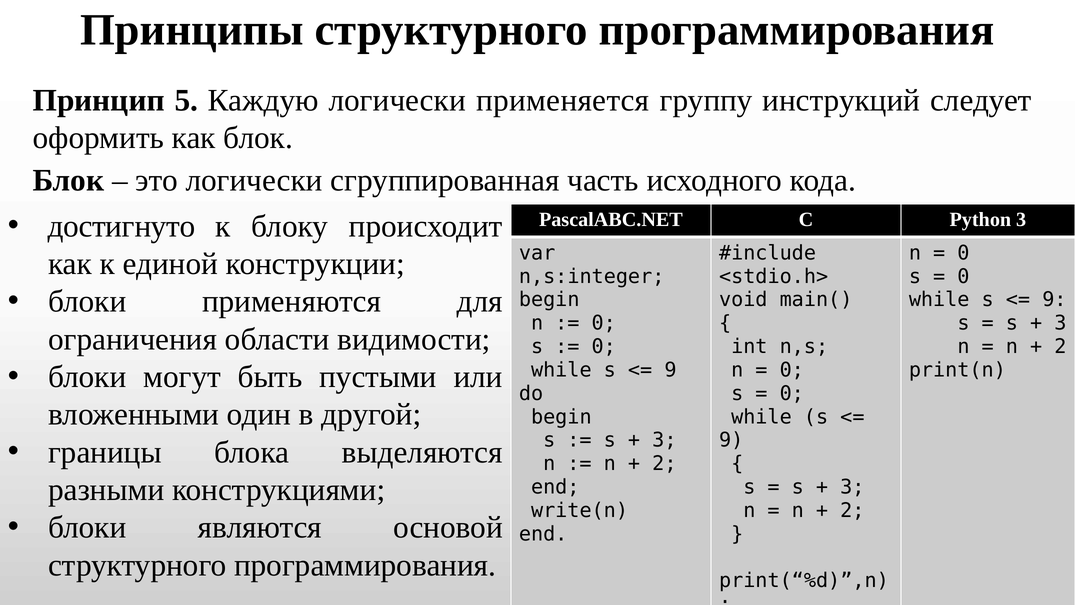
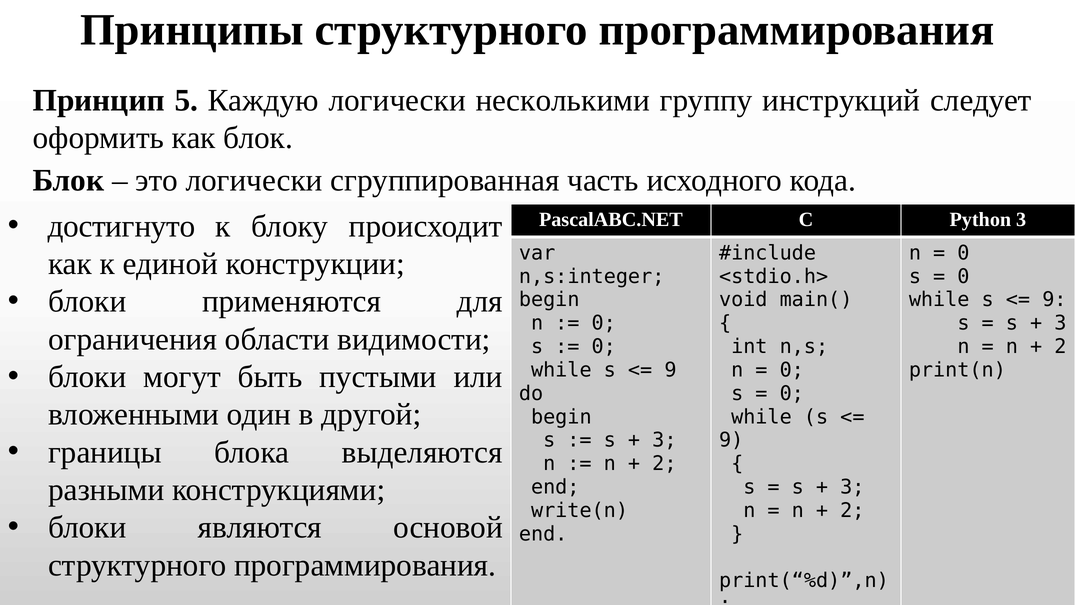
применяется: применяется -> несколькими (563, 100)
